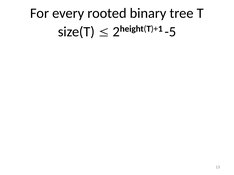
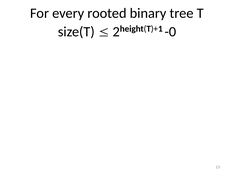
-5: -5 -> -0 (170, 32)
